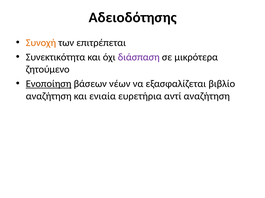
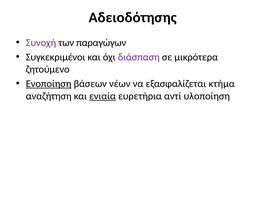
Συνοχή colour: orange -> purple (41, 43)
επιτρέπεται: επιτρέπεται -> παραγώγων (101, 43)
Συνεκτικότητα: Συνεκτικότητα -> Συγκεκριμένοι (56, 57)
βιβλίο: βιβλίο -> κτήμα (222, 84)
ενιαία underline: none -> present (103, 96)
αντί αναζήτηση: αναζήτηση -> υλοποίηση (207, 96)
